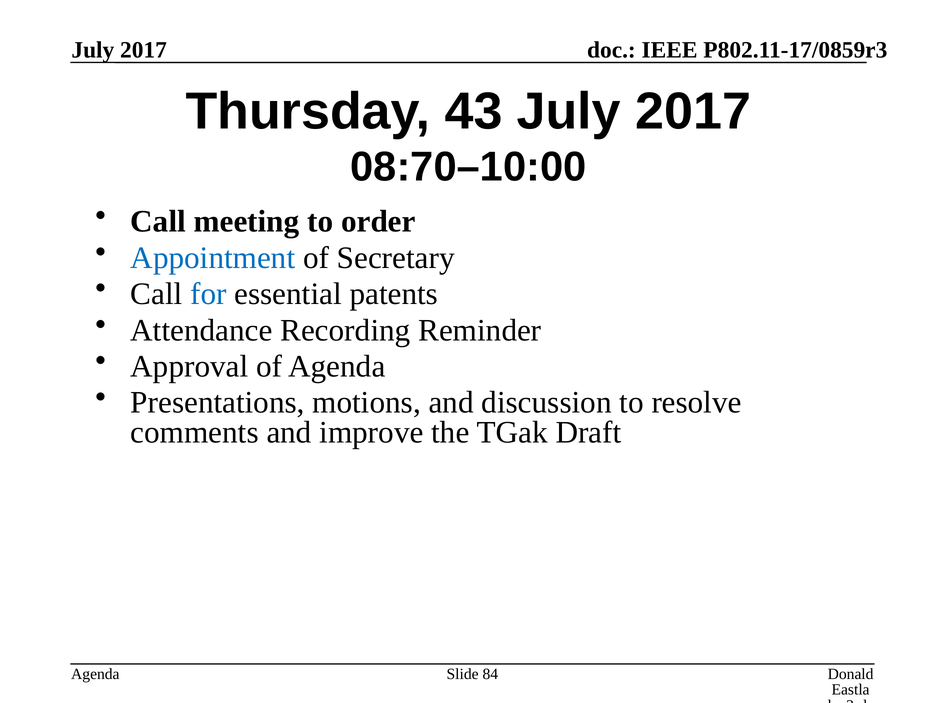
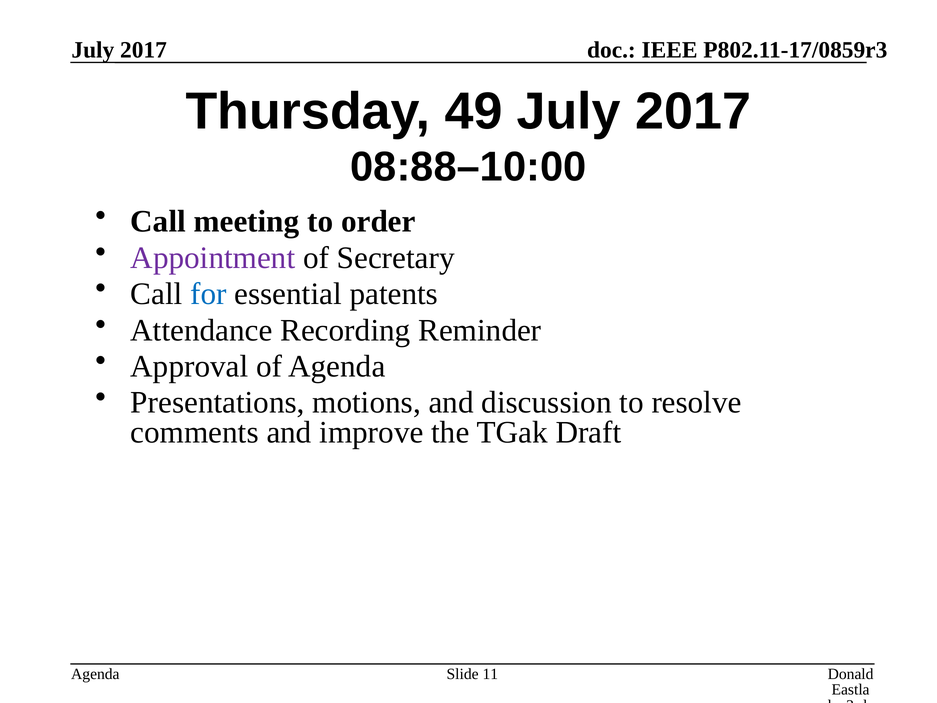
43: 43 -> 49 (474, 111)
08:70–10:00: 08:70–10:00 -> 08:88–10:00 (468, 167)
Appointment colour: blue -> purple (213, 258)
84: 84 -> 11 (490, 674)
